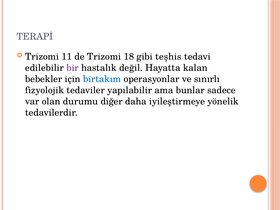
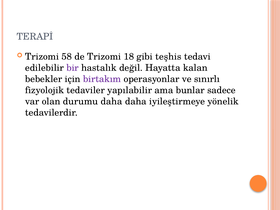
11: 11 -> 58 (67, 57)
birtakım colour: blue -> purple (102, 79)
durumu diğer: diğer -> daha (112, 101)
